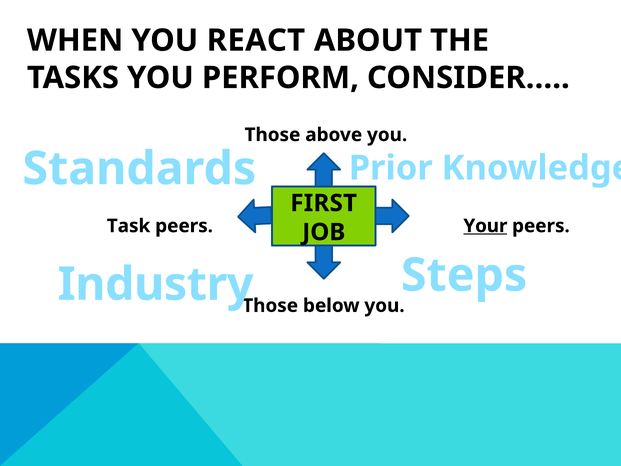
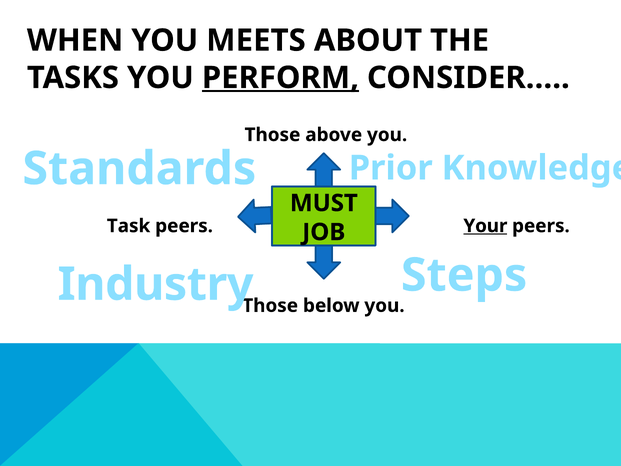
REACT: REACT -> MEETS (256, 40)
PERFORM underline: none -> present (280, 78)
FIRST: FIRST -> MUST (324, 203)
